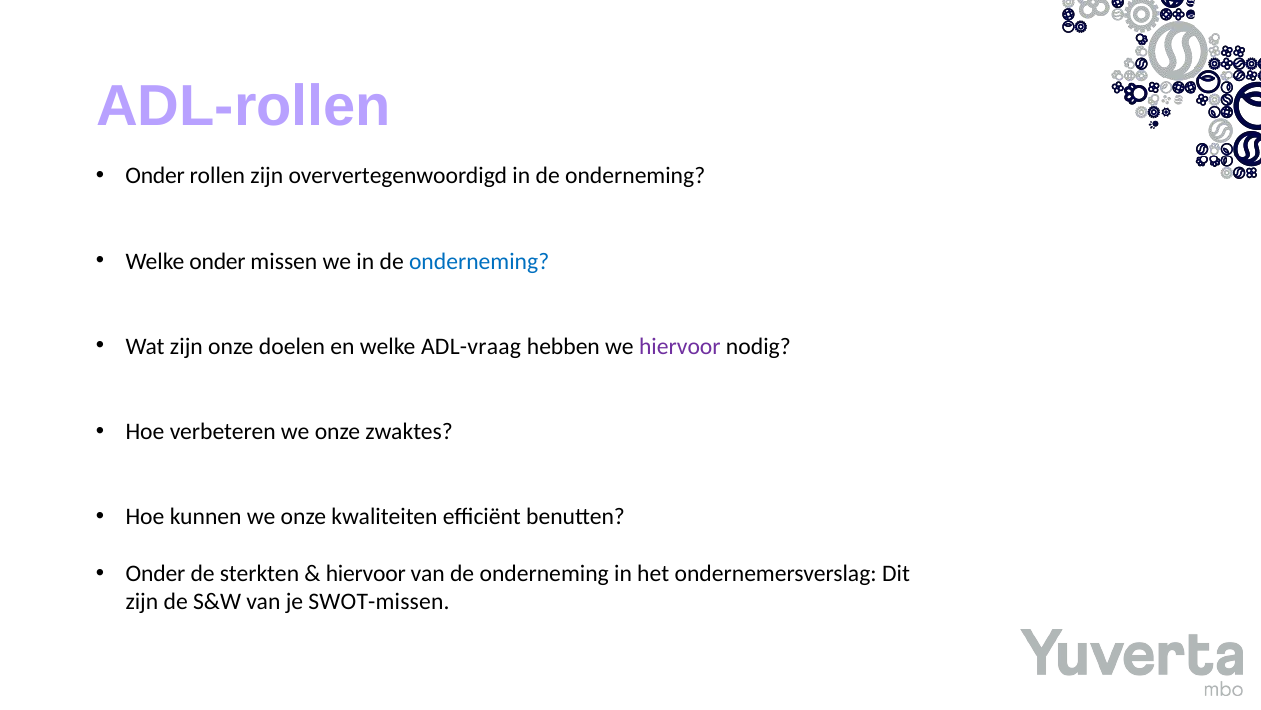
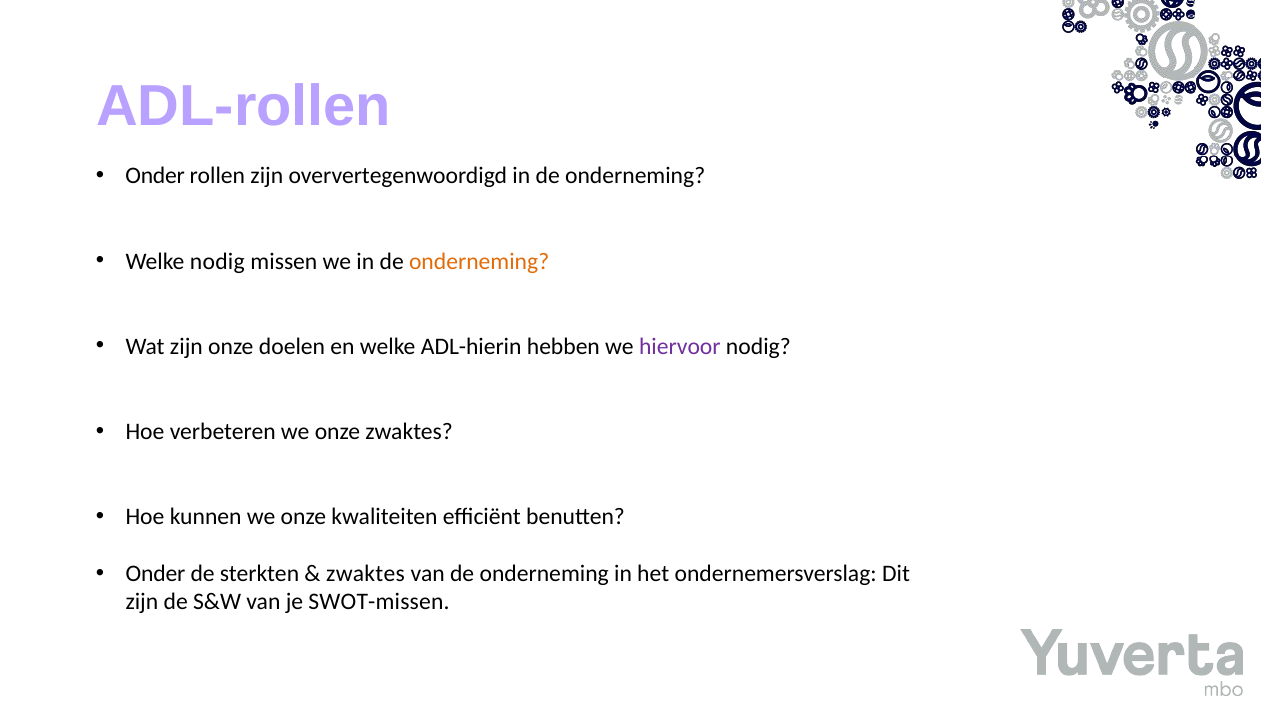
Welke onder: onder -> nodig (217, 261)
onderneming colour: blue -> orange (479, 261)
ADL-vraag: ADL-vraag -> ADL-hierin (471, 346)
hiervoor: hiervoor -> zwaktes (366, 573)
